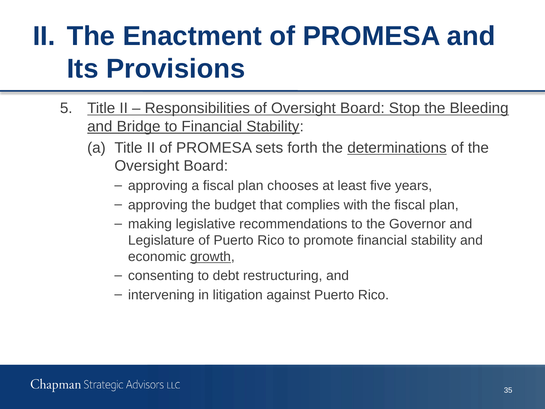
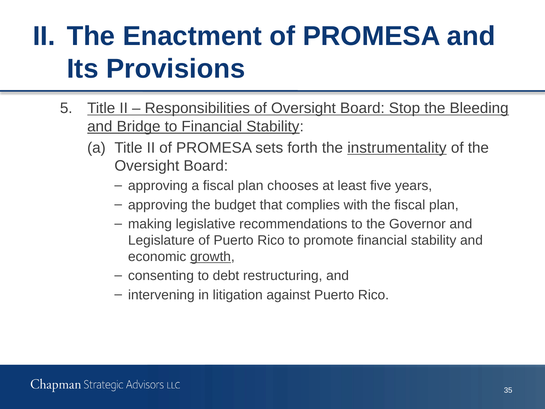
determinations: determinations -> instrumentality (397, 148)
